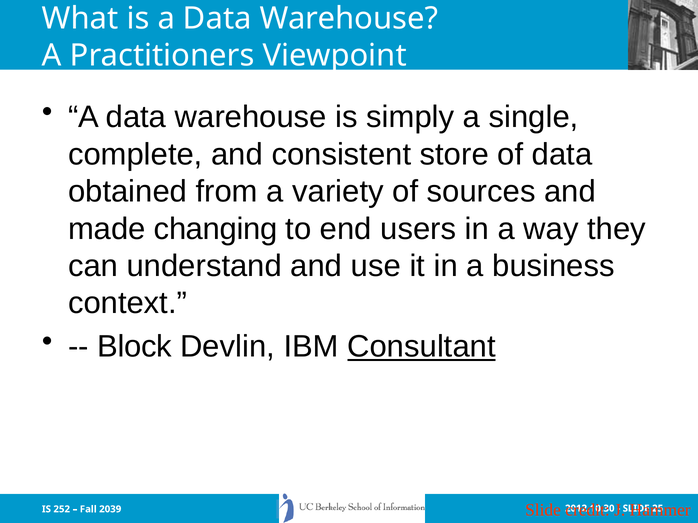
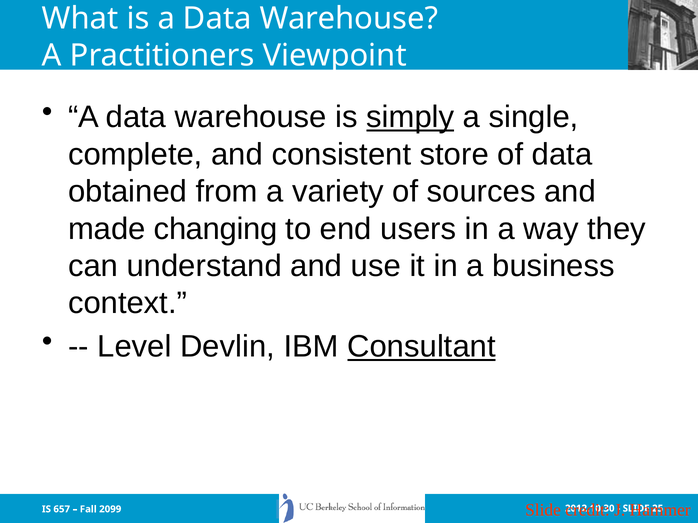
simply underline: none -> present (410, 117)
Block: Block -> Level (134, 347)
252: 252 -> 657 (62, 510)
2039: 2039 -> 2099 (110, 510)
